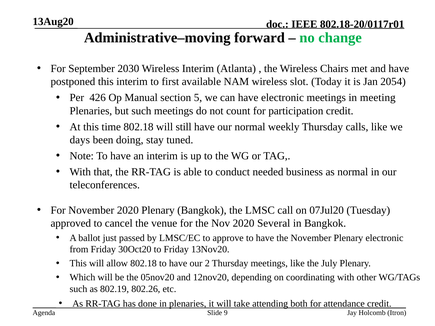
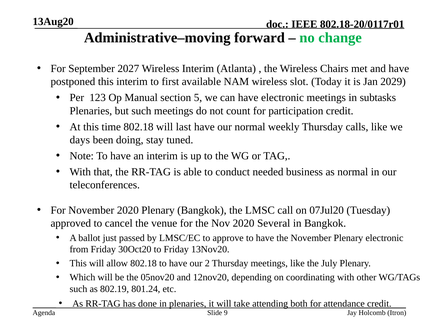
2030: 2030 -> 2027 (128, 69)
2054: 2054 -> 2029 (393, 82)
426: 426 -> 123 (98, 98)
meeting: meeting -> subtasks (378, 98)
still: still -> last (184, 127)
802.26: 802.26 -> 801.24 (146, 289)
